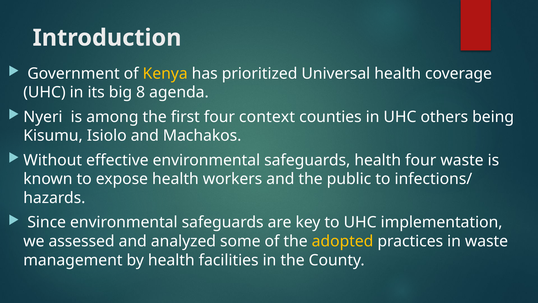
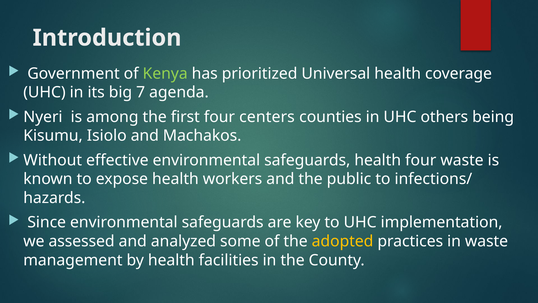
Kenya colour: yellow -> light green (165, 73)
8: 8 -> 7 (141, 92)
context: context -> centers (267, 117)
